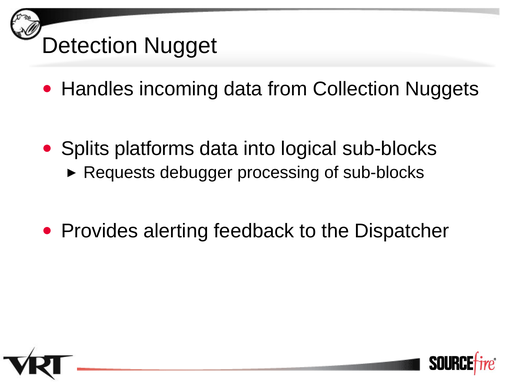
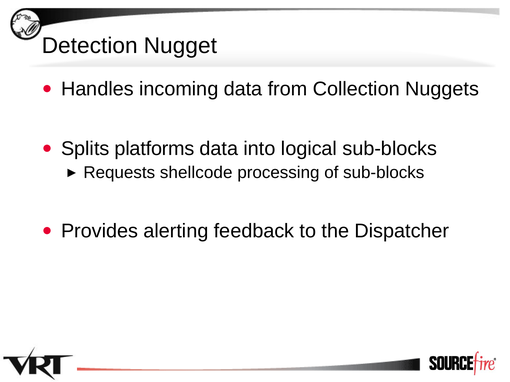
debugger: debugger -> shellcode (196, 173)
